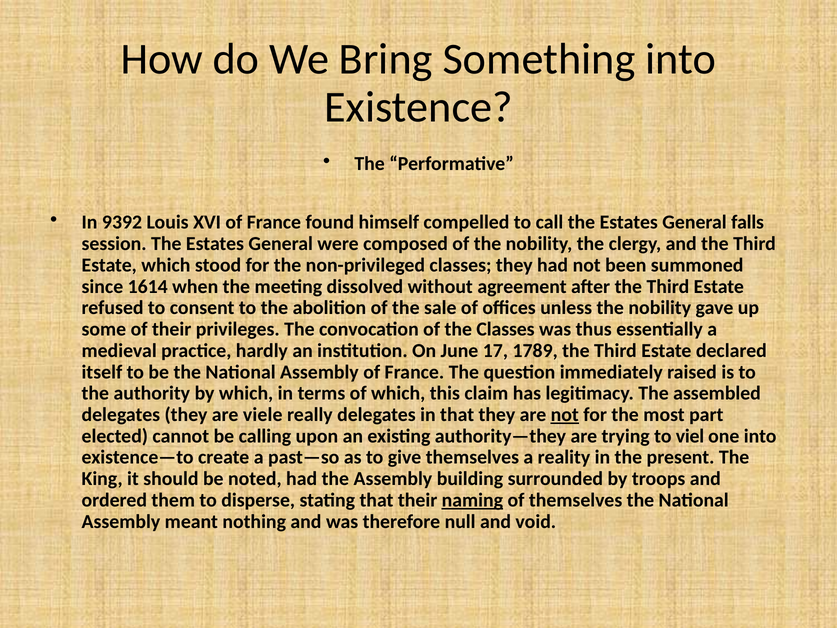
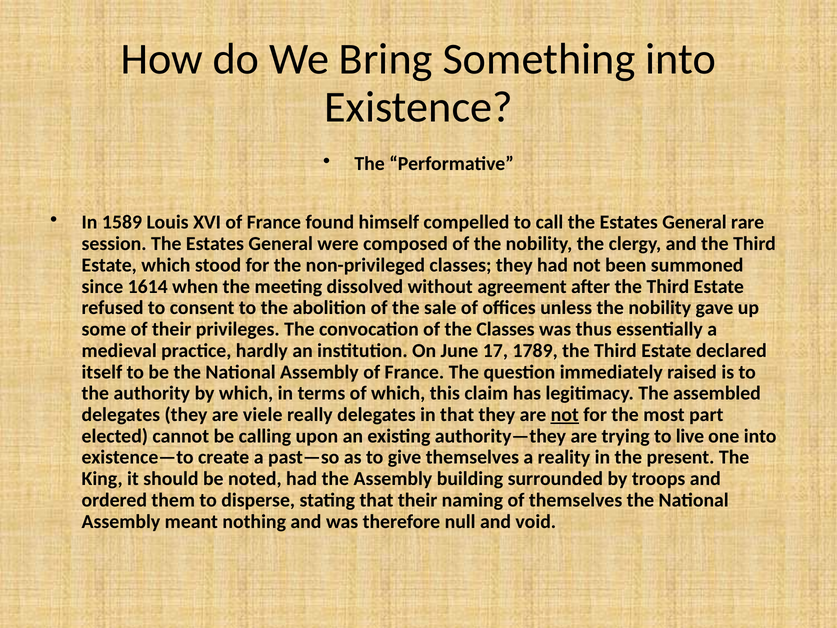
9392: 9392 -> 1589 (122, 222)
falls: falls -> rare (748, 222)
viel: viel -> live (690, 436)
naming underline: present -> none (472, 500)
